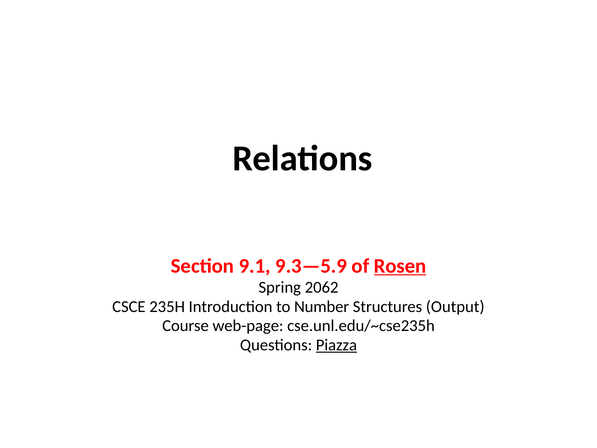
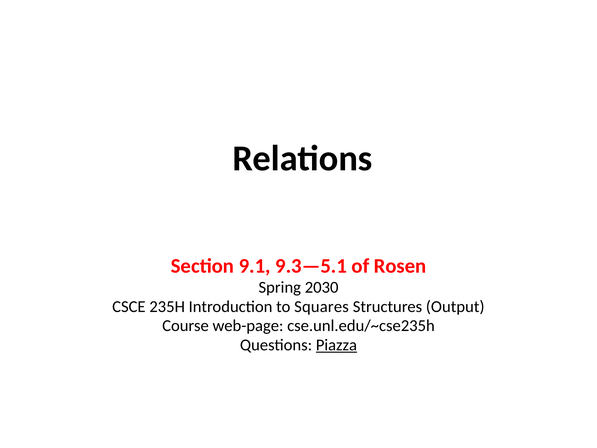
9.3—5.9: 9.3—5.9 -> 9.3—5.1 (311, 266)
Rosen underline: present -> none (400, 266)
2062: 2062 -> 2030 (322, 287)
Number: Number -> Squares (321, 306)
